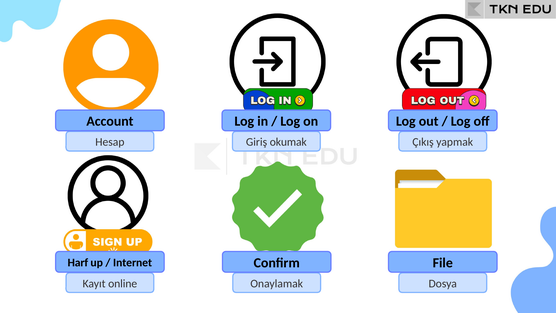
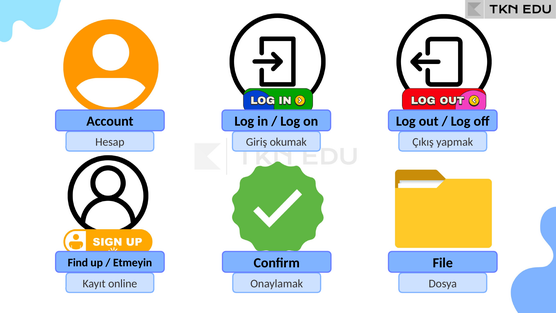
Harf: Harf -> Find (78, 262)
Internet: Internet -> Etmeyin (133, 262)
